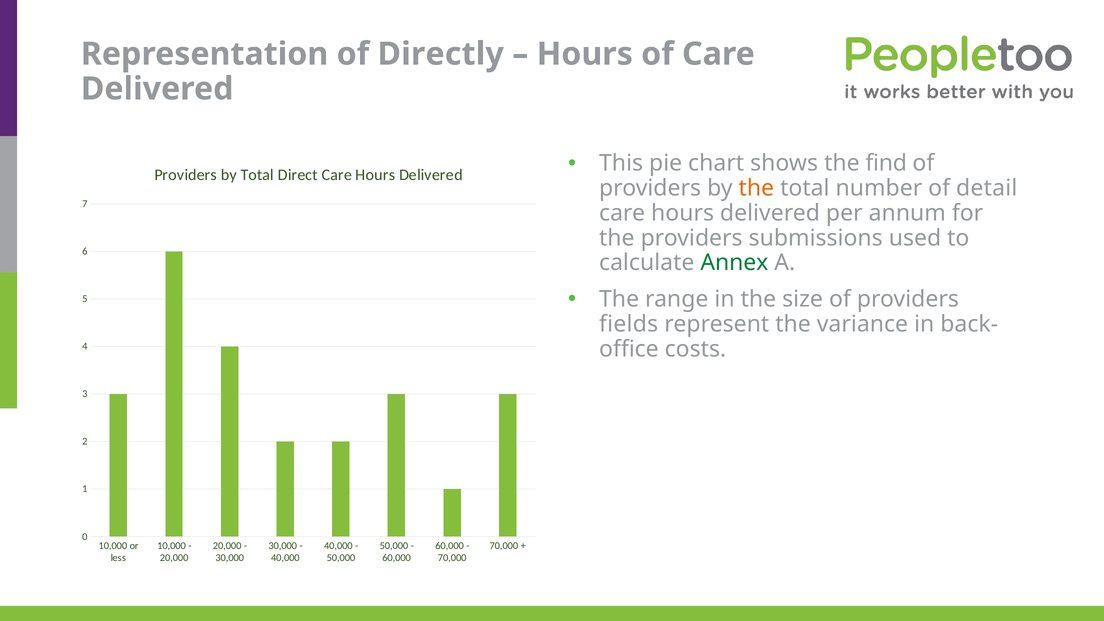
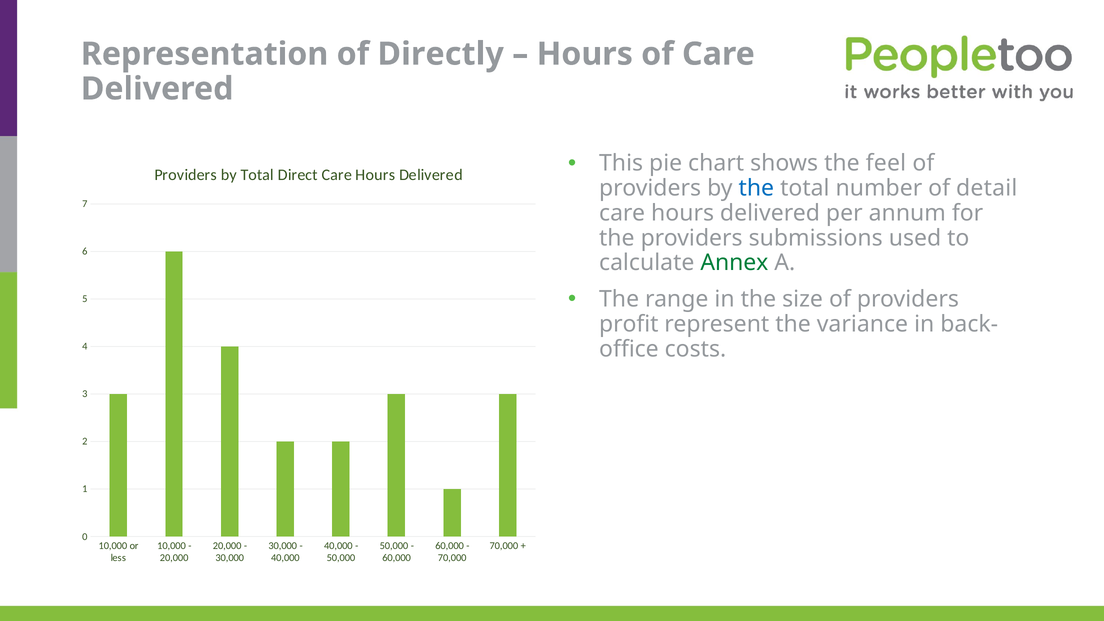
find: find -> feel (886, 163)
the colour: orange -> blue (756, 188)
fields: fields -> profit (629, 324)
